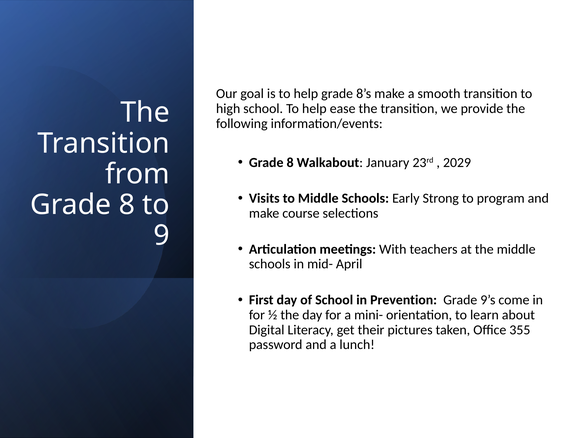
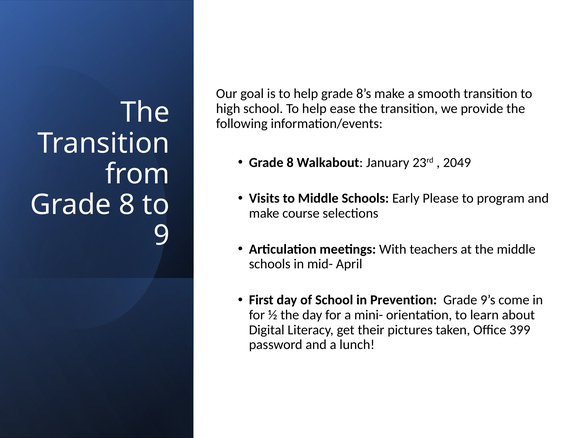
2029: 2029 -> 2049 (457, 162)
Strong: Strong -> Please (441, 198)
355: 355 -> 399 (520, 330)
